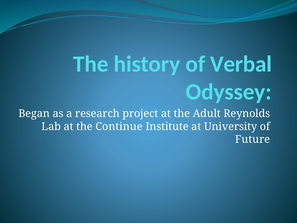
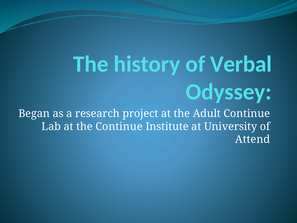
Adult Reynolds: Reynolds -> Continue (247, 114)
Future: Future -> Attend (253, 139)
